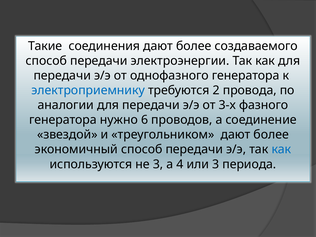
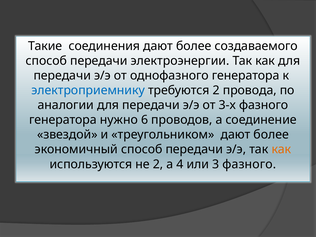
как colour: blue -> orange (281, 149)
не 3: 3 -> 2 (158, 164)
3 периода: периода -> фазного (249, 164)
